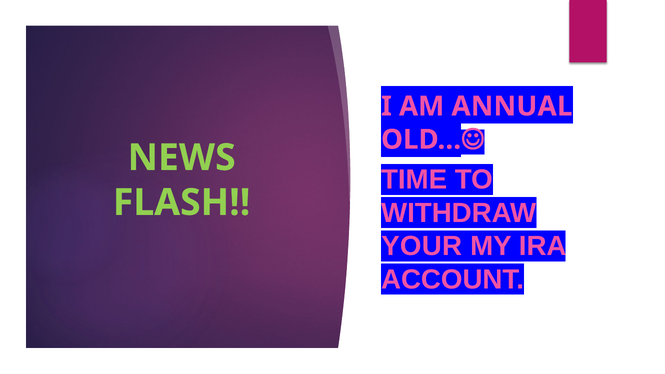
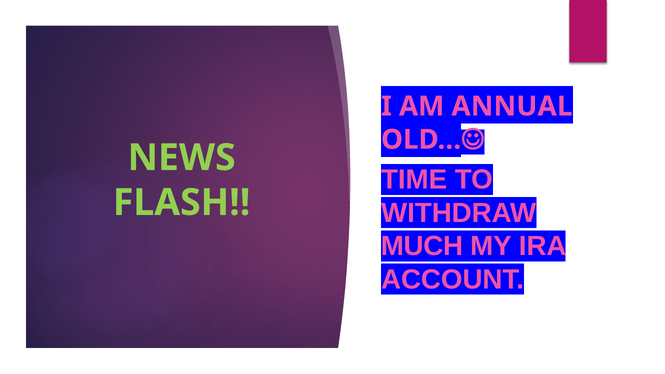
YOUR: YOUR -> MUCH (422, 246)
